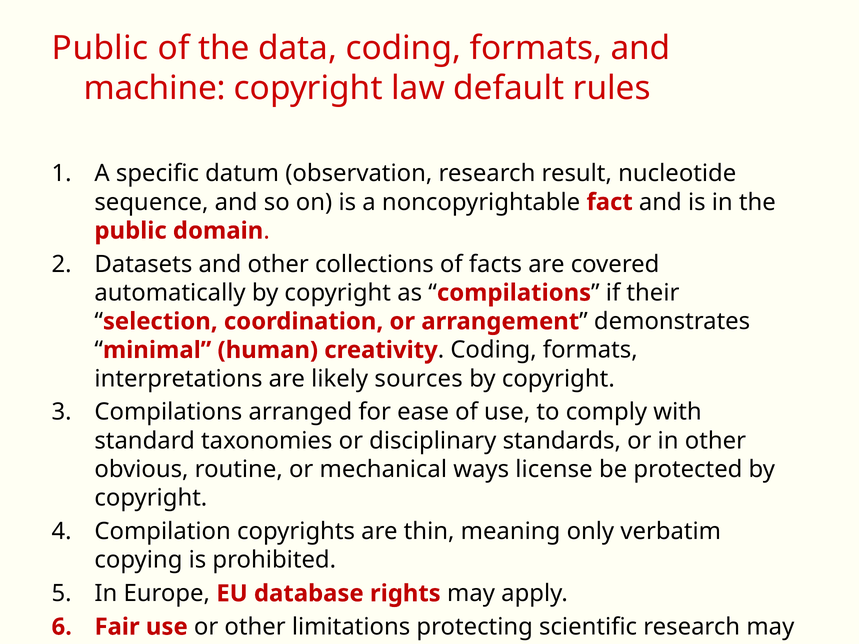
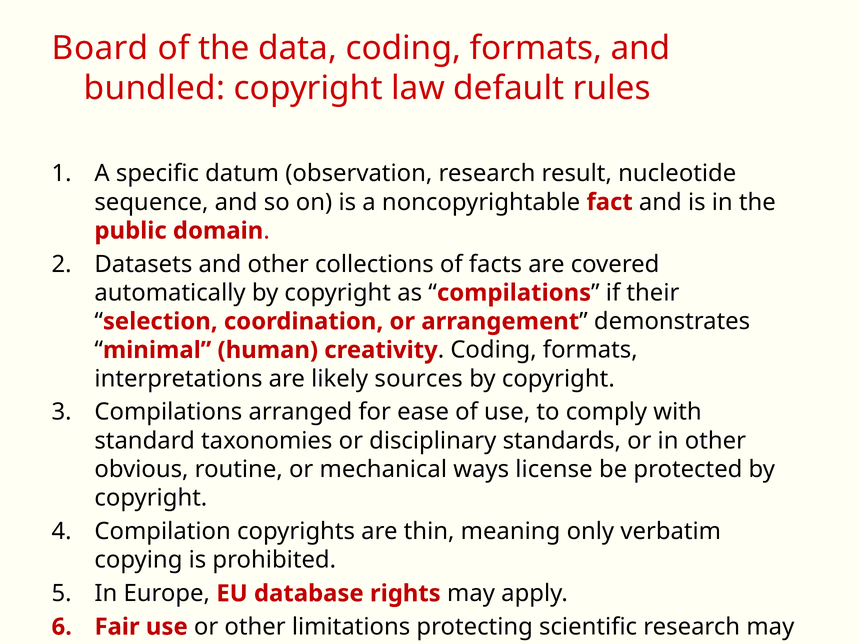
Public: Public -> Board (100, 48)
machine: machine -> bundled (154, 88)
